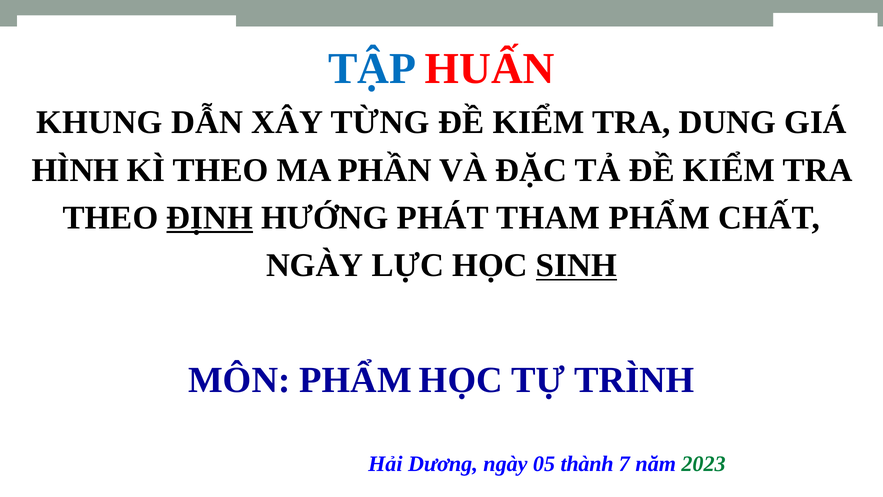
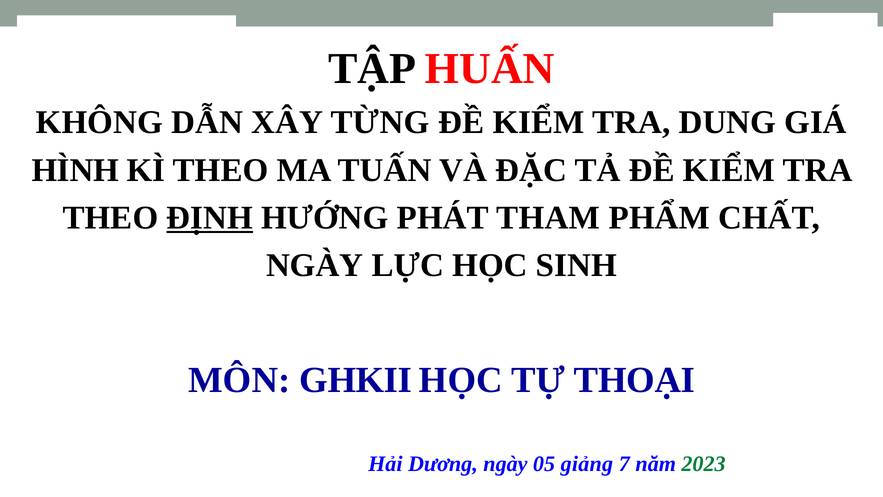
TẬP colour: blue -> black (372, 69)
KHUNG: KHUNG -> KHÔNG (99, 122)
PHẦN: PHẦN -> TUẤN (385, 170)
SINH underline: present -> none (576, 265)
MÔN PHẨM: PHẨM -> GHKII (356, 380)
TRÌNH: TRÌNH -> THOẠI (635, 380)
thành: thành -> giảng (587, 463)
